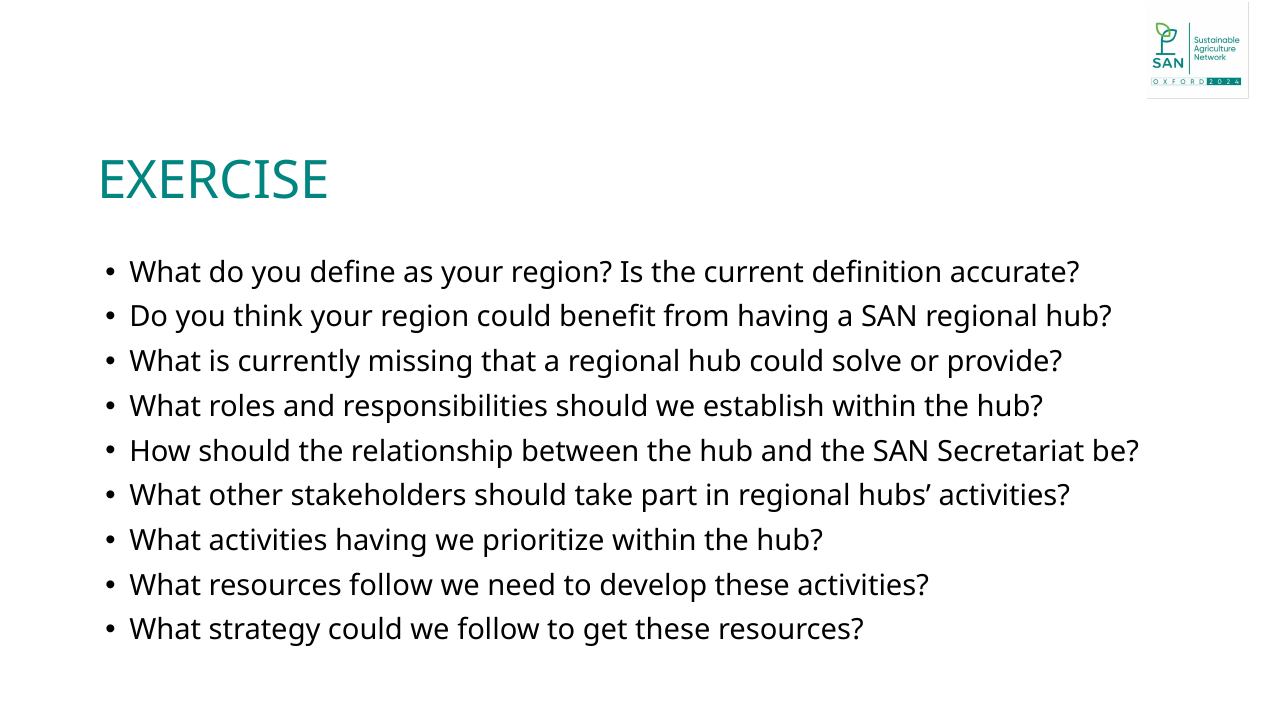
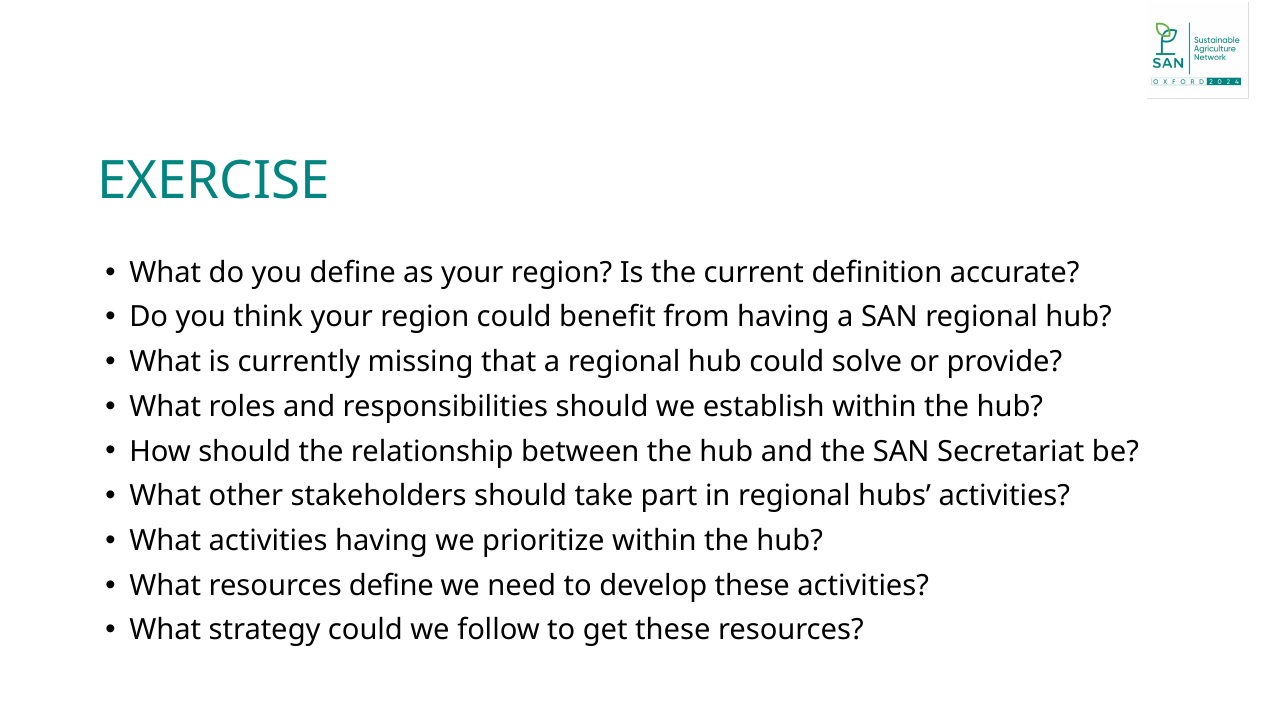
resources follow: follow -> define (391, 585)
